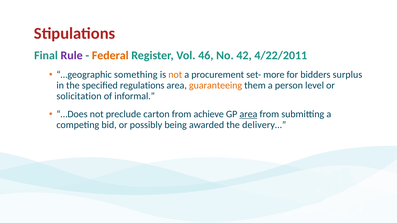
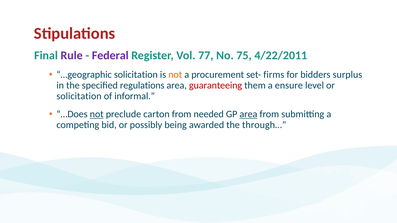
Federal colour: orange -> purple (110, 55)
46: 46 -> 77 (206, 55)
42: 42 -> 75 (244, 55)
…geographic something: something -> solicitation (136, 75)
more: more -> firms (274, 75)
guaranteeing colour: orange -> red (216, 85)
person: person -> ensure (289, 85)
not underline: none -> present (97, 114)
achieve: achieve -> needed (209, 114)
delivery…: delivery… -> through… (264, 125)
